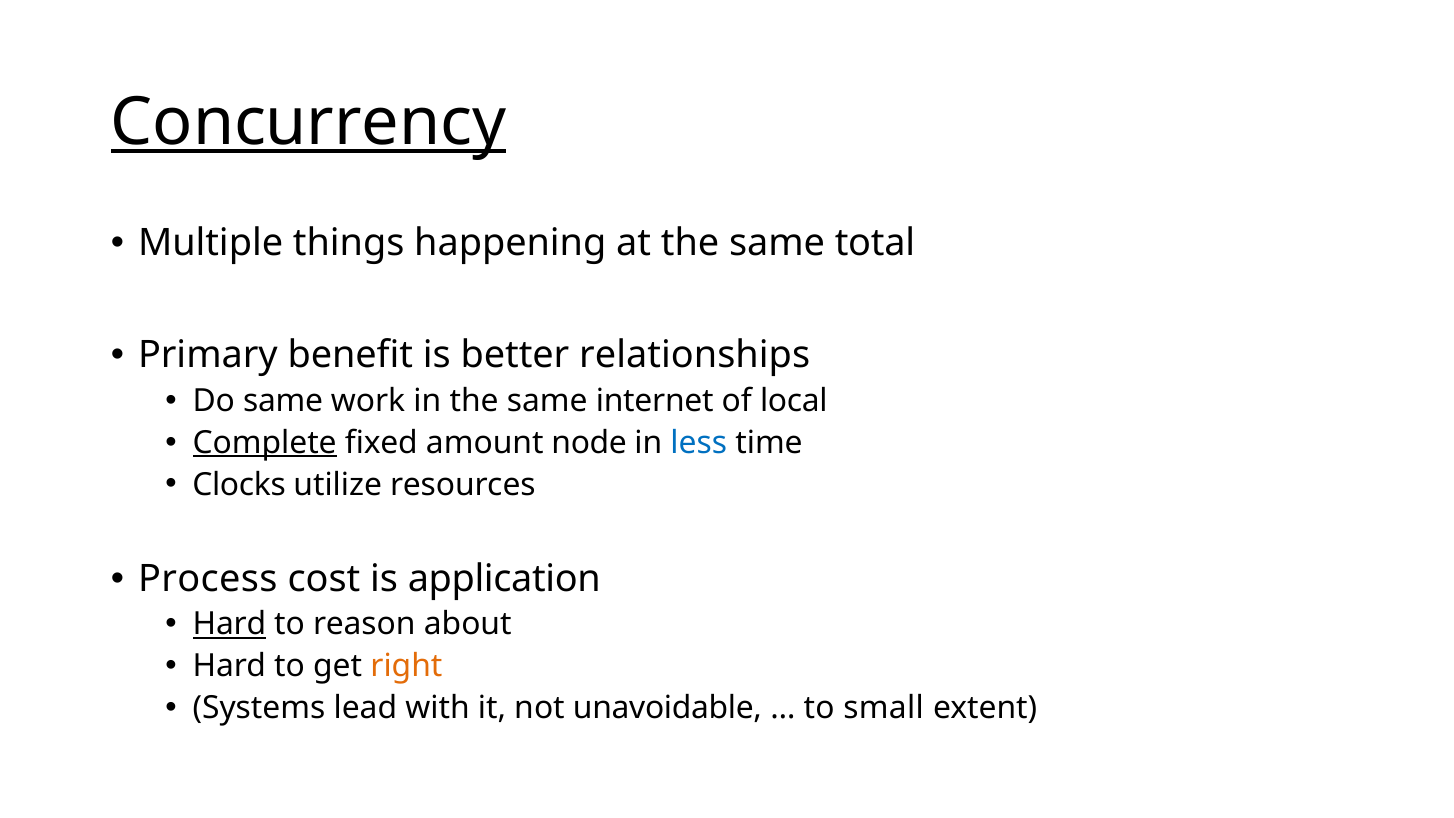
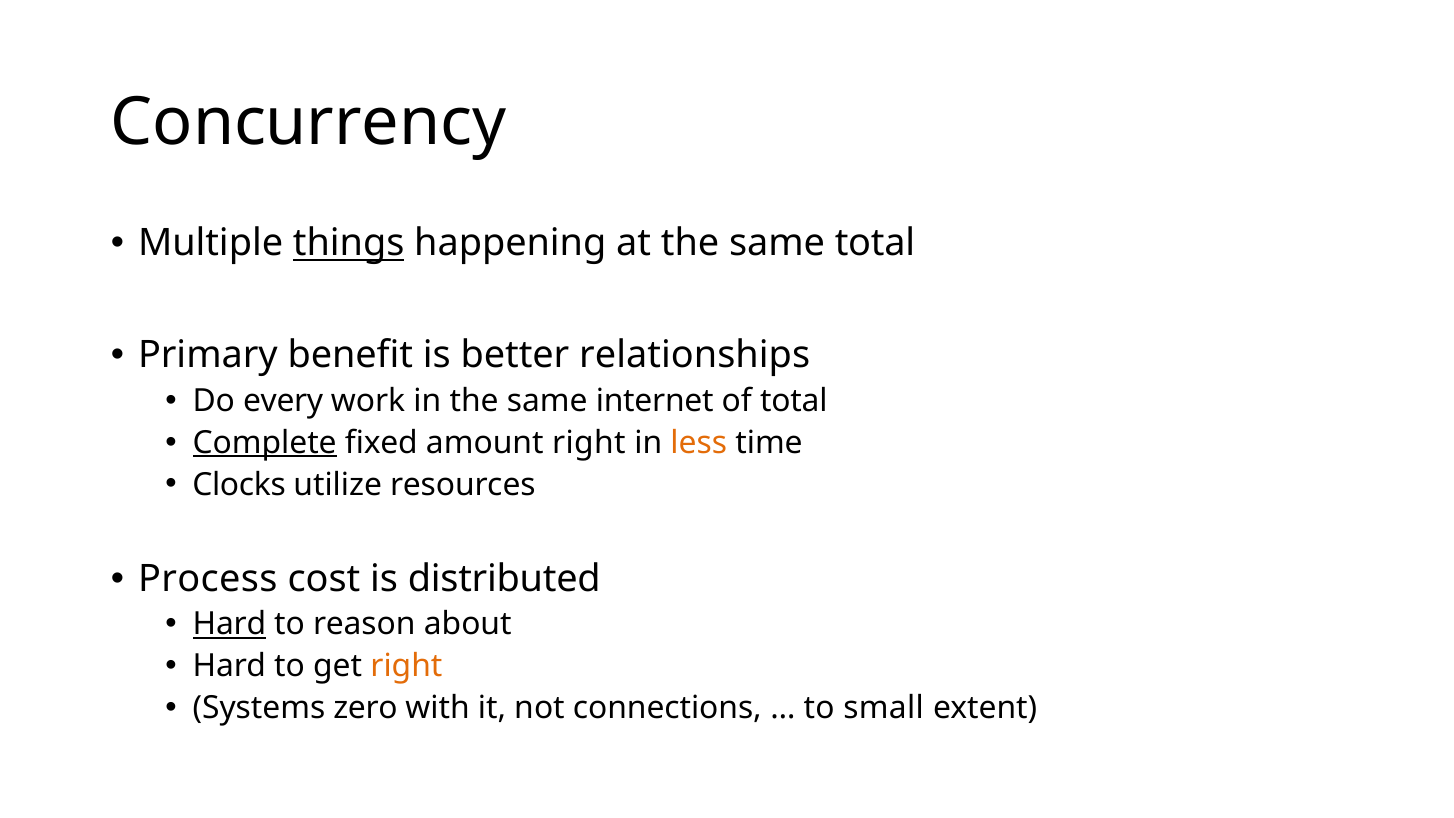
Concurrency underline: present -> none (308, 122)
things underline: none -> present (349, 243)
Do same: same -> every (283, 401)
of local: local -> total (794, 401)
amount node: node -> right (589, 443)
less colour: blue -> orange (699, 443)
application: application -> distributed (504, 579)
lead: lead -> zero (365, 708)
unavoidable: unavoidable -> connections (667, 708)
